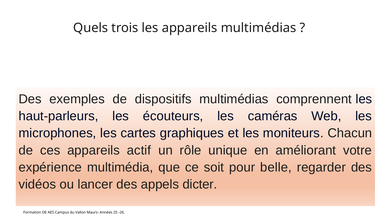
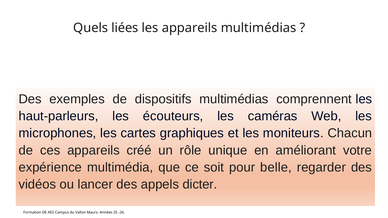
trois: trois -> liées (125, 28)
actif: actif -> créé (139, 150)
